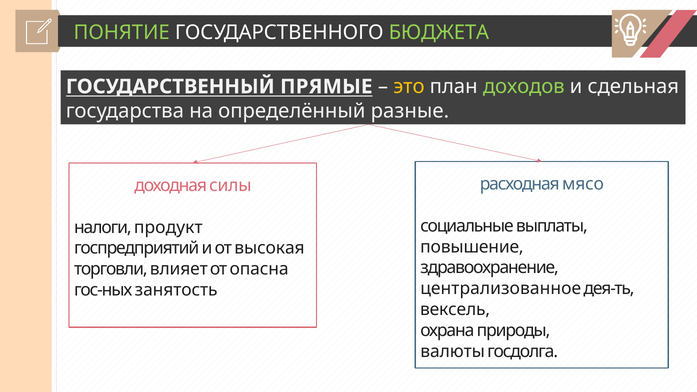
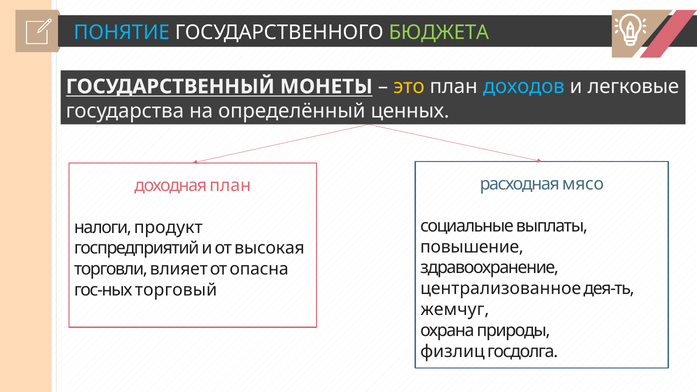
ПОНЯТИЕ colour: light green -> light blue (122, 32)
ПРЯМЫЕ: ПРЯМЫЕ -> МОНЕТЫ (326, 87)
доходов colour: light green -> light blue (524, 87)
сдельная: сдельная -> легковые (633, 87)
разные: разные -> ценных (410, 111)
доходная силы: силы -> план (230, 186)
занятость: занятость -> торговый (176, 290)
вексель: вексель -> жемчуг (455, 310)
валюты: валюты -> физлиц (452, 351)
